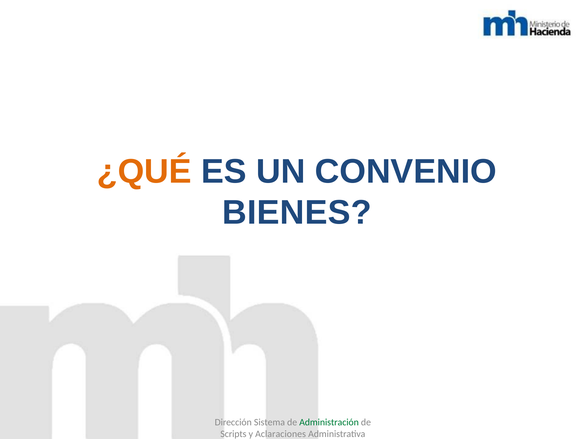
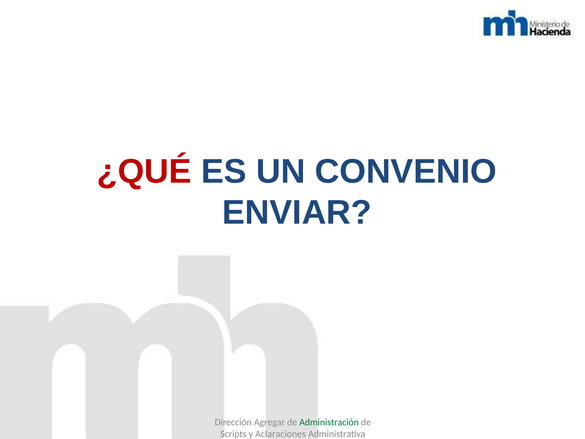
¿QUÉ colour: orange -> red (144, 171)
BIENES: BIENES -> ENVIAR (297, 212)
Sistema: Sistema -> Agregar (269, 422)
